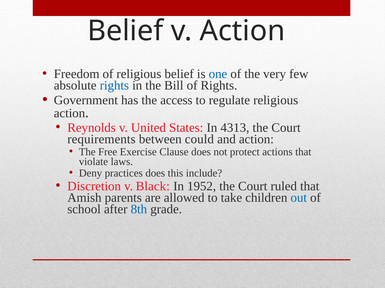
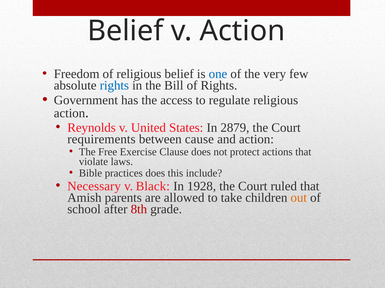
4313: 4313 -> 2879 (235, 128)
could: could -> cause (199, 139)
Deny: Deny -> Bible (90, 174)
Discretion: Discretion -> Necessary (94, 187)
1952: 1952 -> 1928 (202, 187)
out colour: blue -> orange (299, 198)
8th colour: blue -> red (139, 210)
